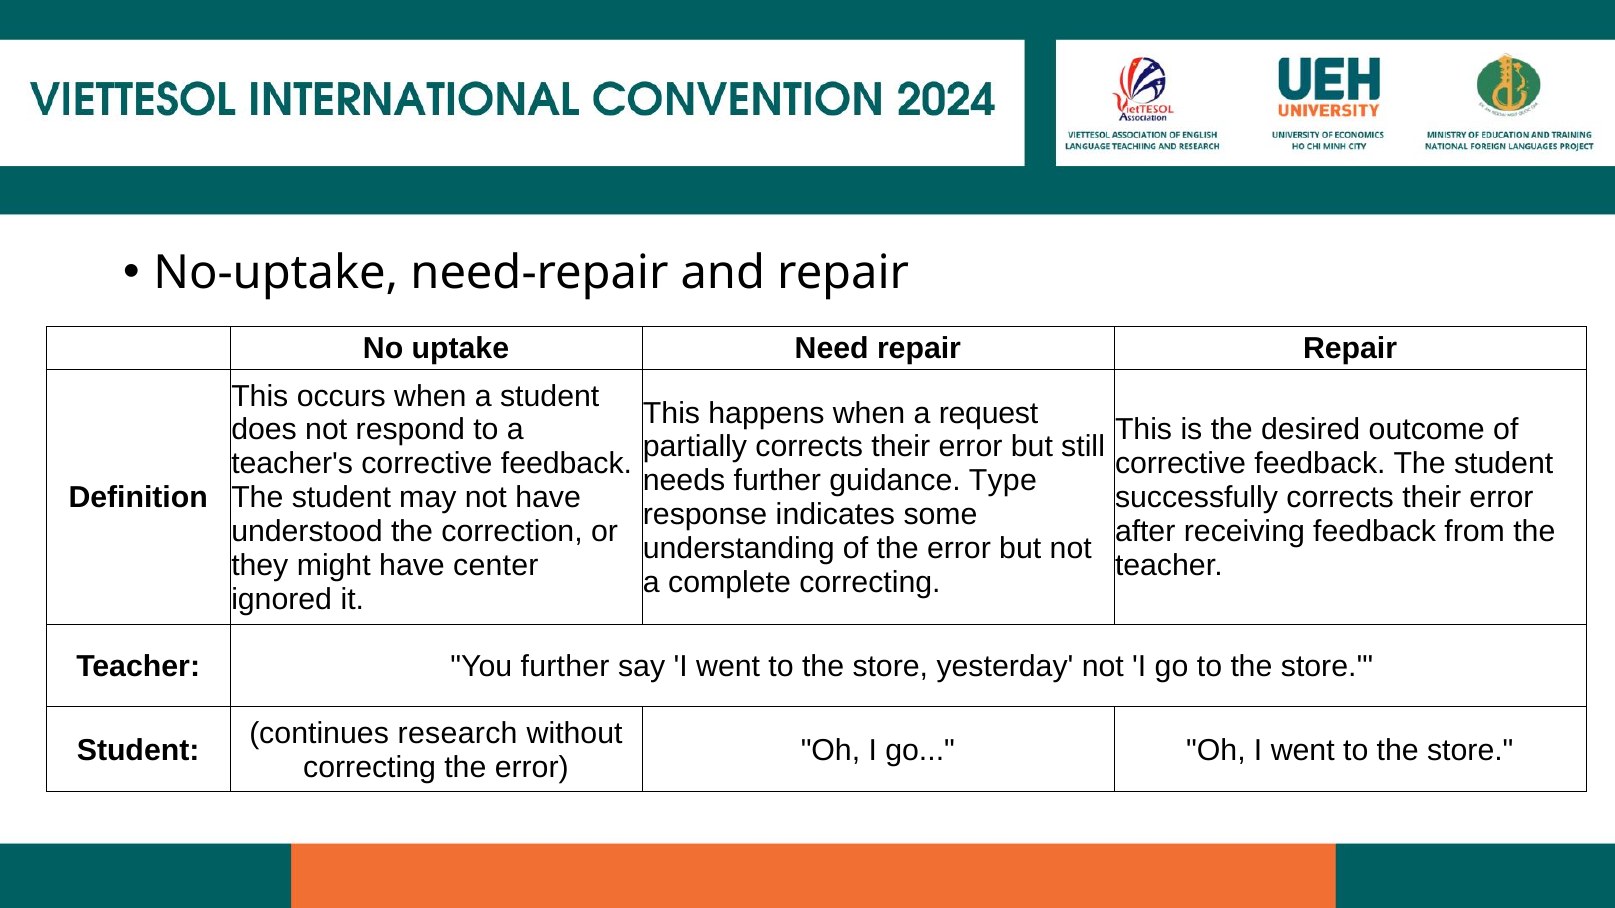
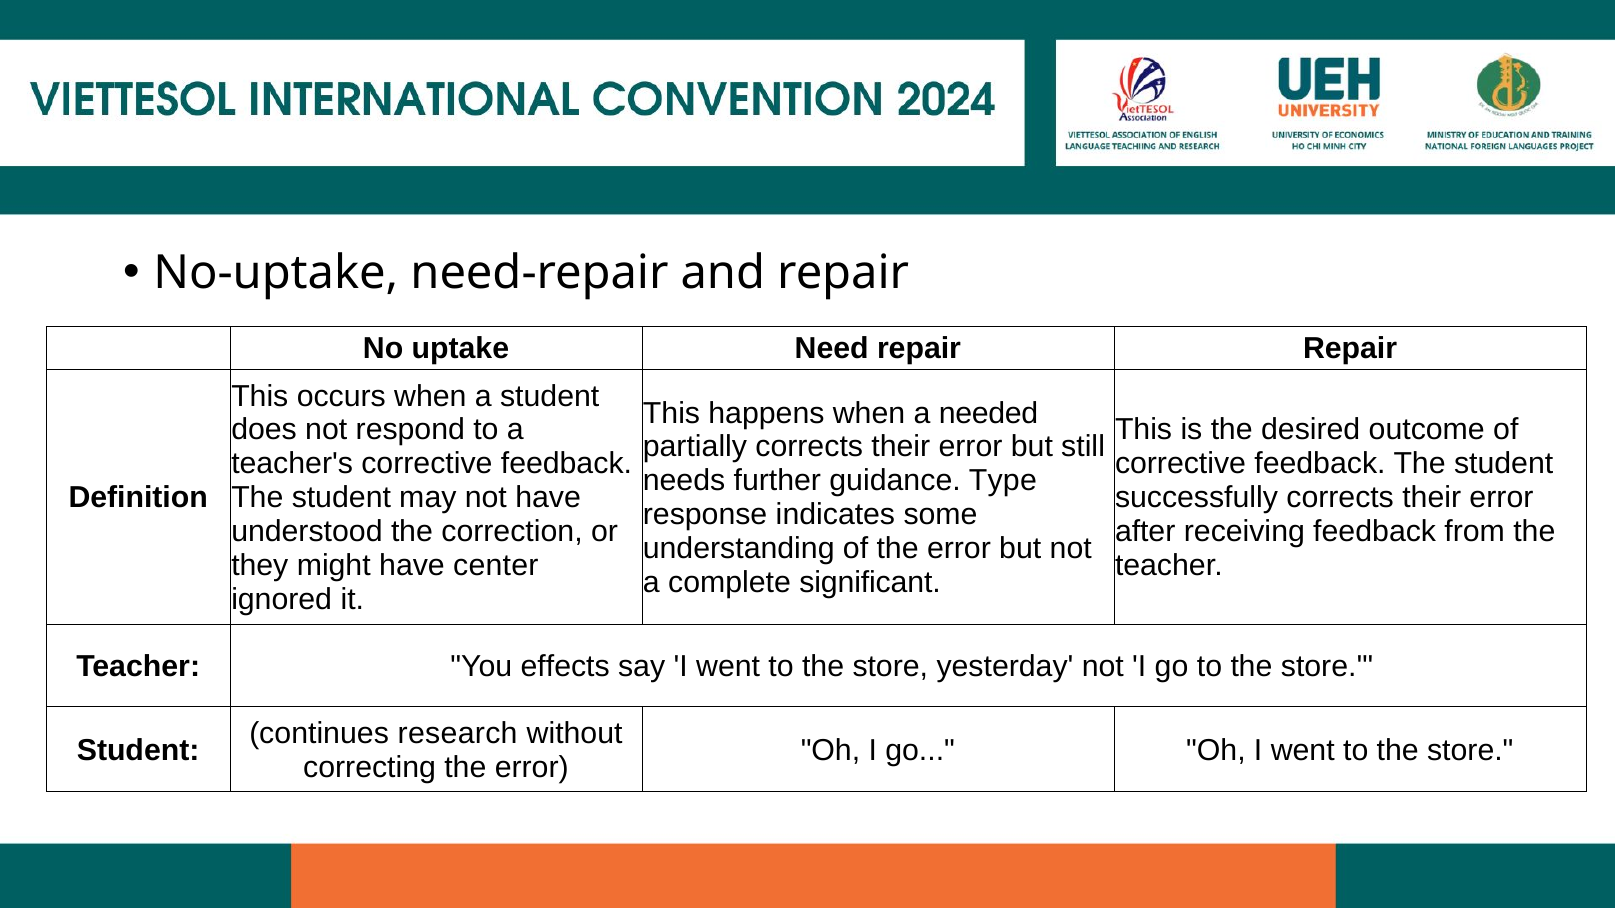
request: request -> needed (989, 413)
complete correcting: correcting -> significant (870, 583)
You further: further -> effects (565, 667)
